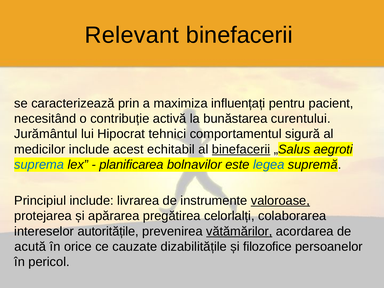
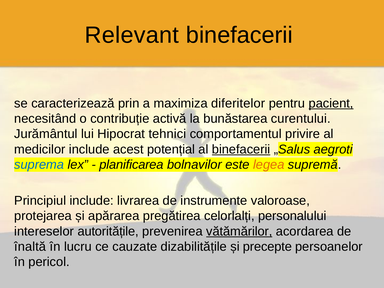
influențați: influențați -> diferitelor (238, 103)
pacient underline: none -> present (331, 103)
sigură: sigură -> privire (303, 134)
echitabil: echitabil -> potențial (171, 149)
legea colour: blue -> orange (269, 165)
valoroase underline: present -> none (280, 201)
colaborarea: colaborarea -> personalului (292, 216)
acută: acută -> înaltă (30, 247)
orice: orice -> lucru (78, 247)
filozofice: filozofice -> precepte (267, 247)
